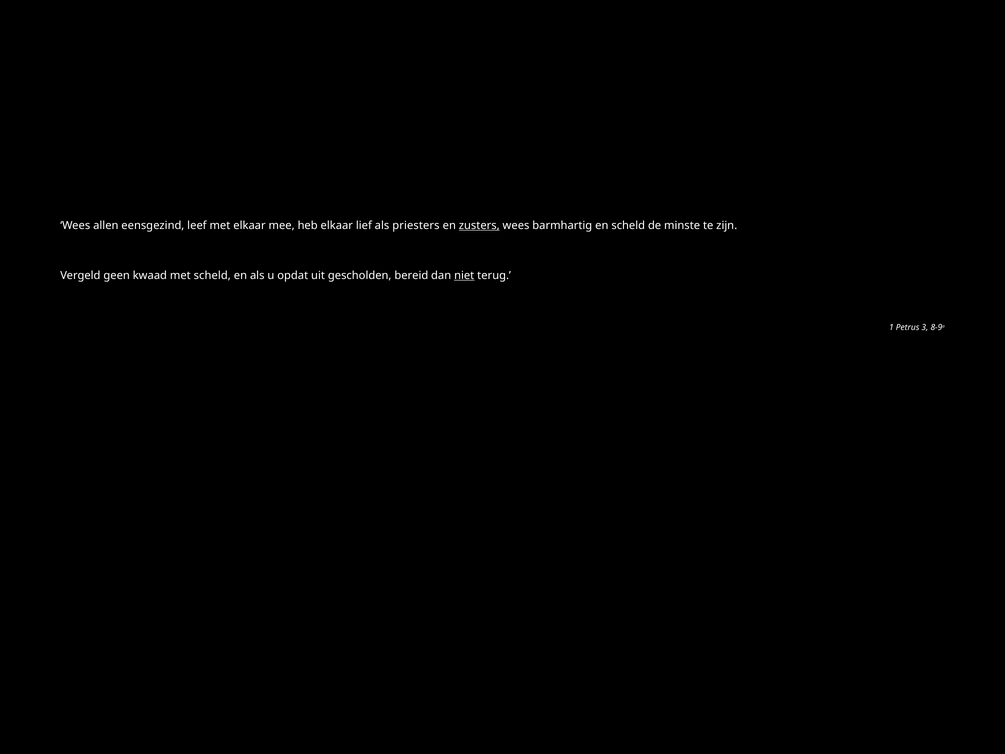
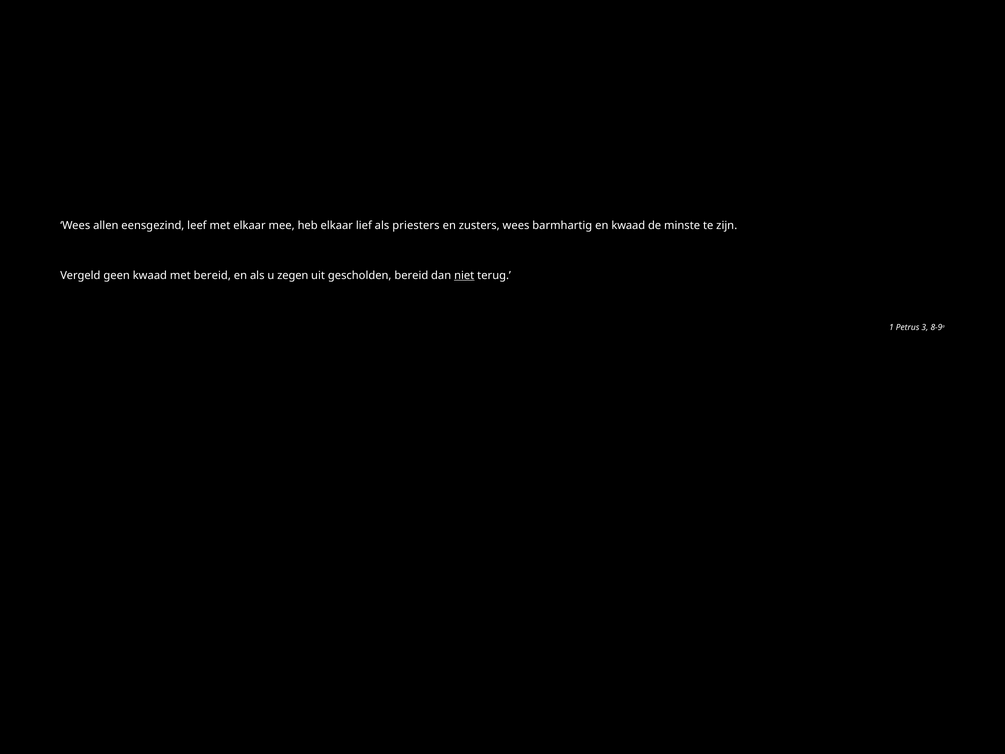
zusters underline: present -> none (479, 225)
en scheld: scheld -> kwaad (628, 225)
met scheld: scheld -> bereid (212, 276)
opdat: opdat -> zegen (293, 276)
